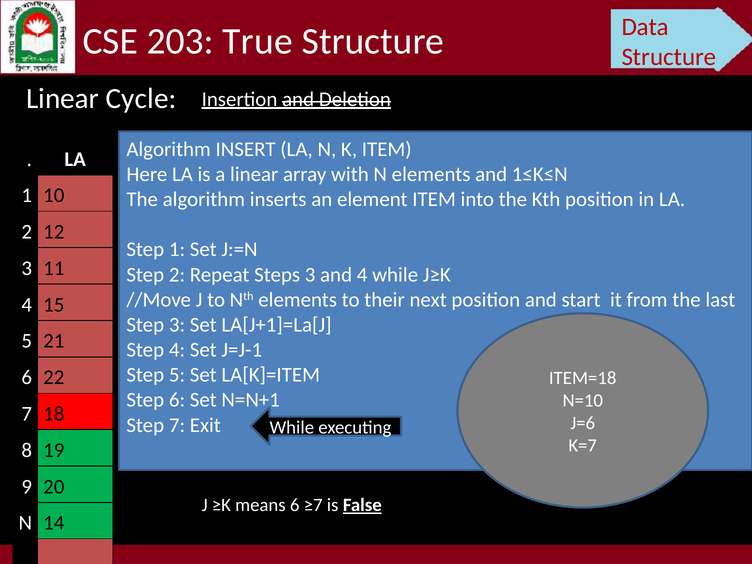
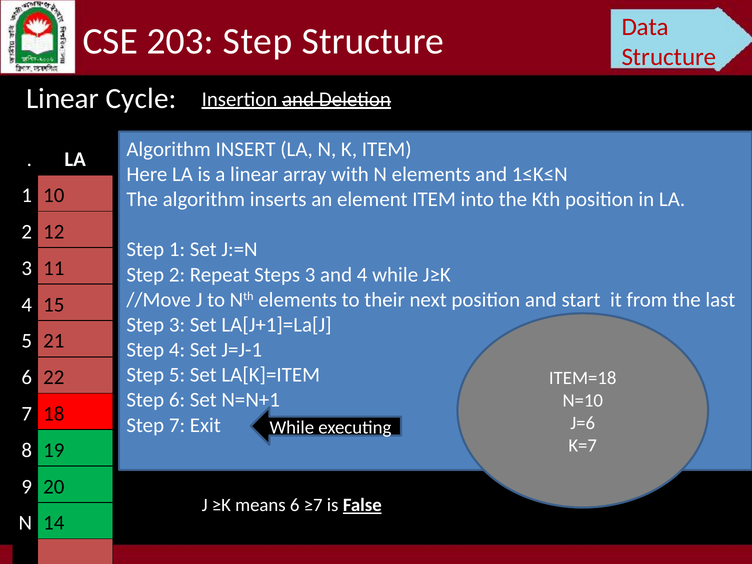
203 True: True -> Step (258, 41)
